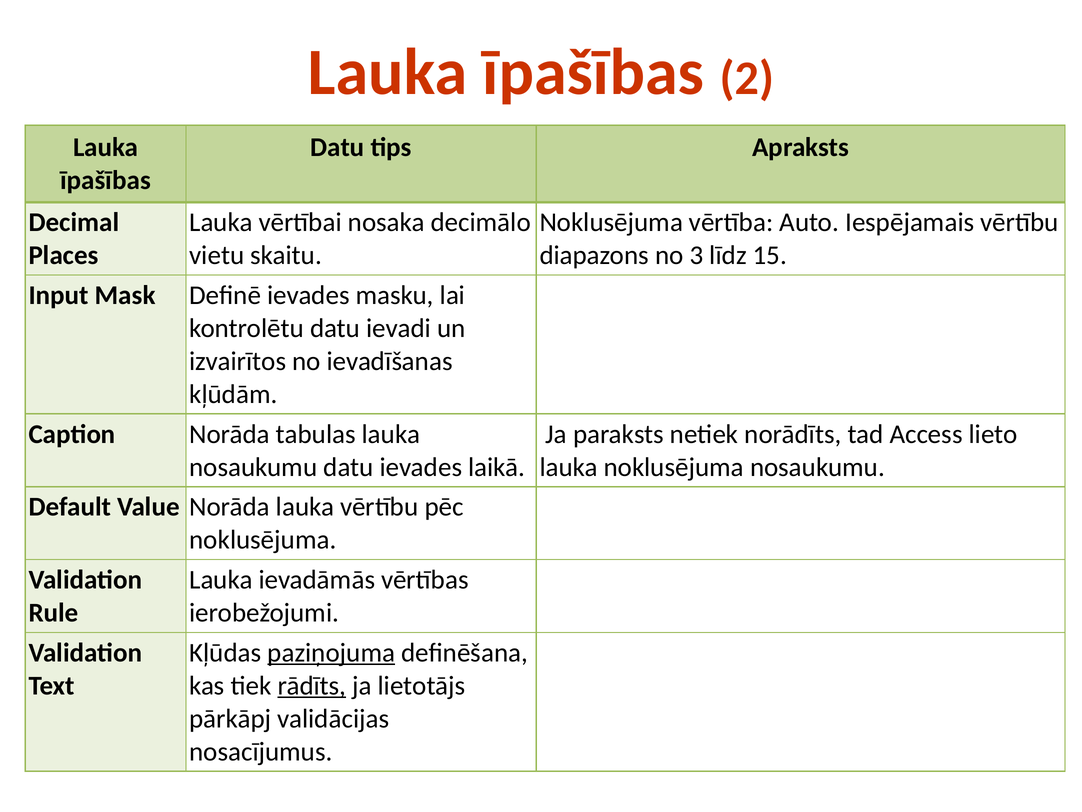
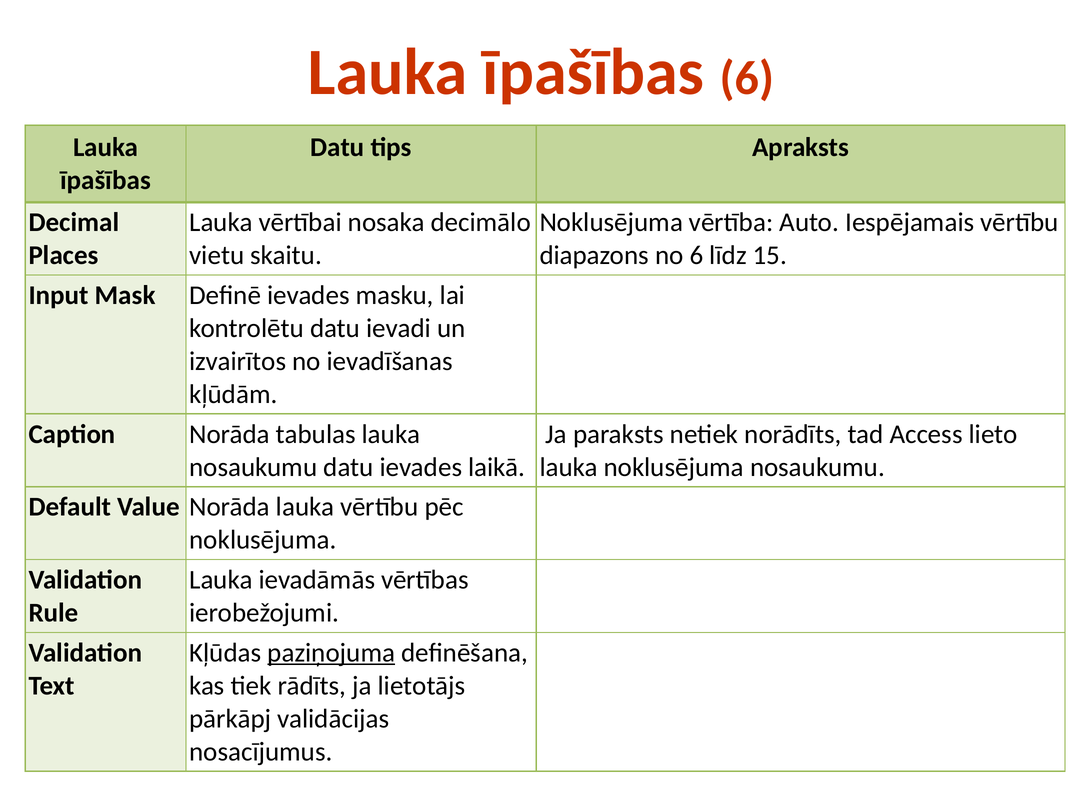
īpašības 2: 2 -> 6 (747, 78)
no 3: 3 -> 6 (697, 255)
rādīts underline: present -> none (312, 685)
